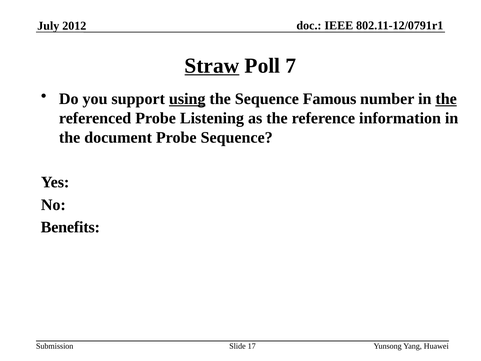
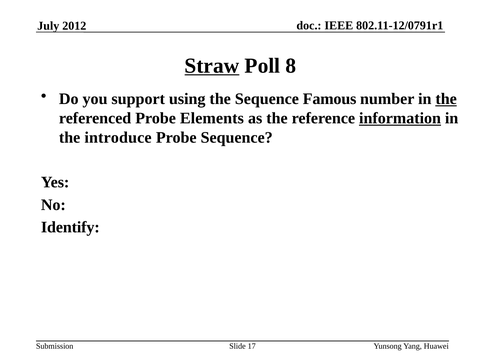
7: 7 -> 8 (291, 66)
using underline: present -> none (187, 99)
Listening: Listening -> Elements (212, 118)
information underline: none -> present (400, 118)
document: document -> introduce (118, 137)
Benefits: Benefits -> Identify (70, 227)
